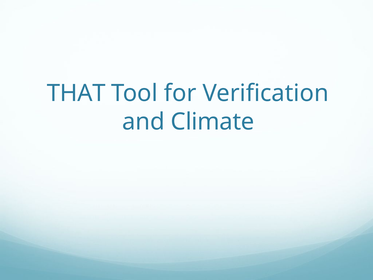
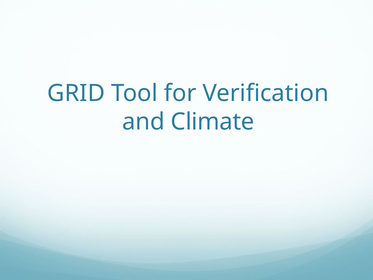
THAT: THAT -> GRID (76, 93)
